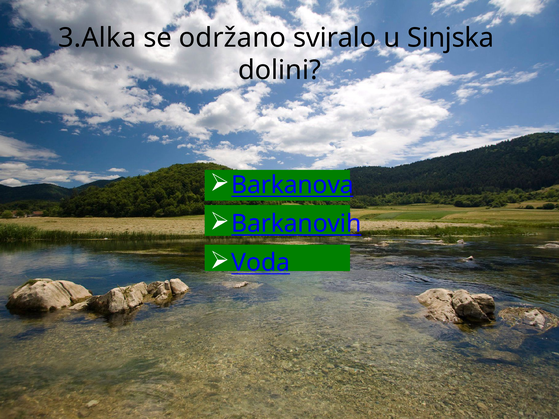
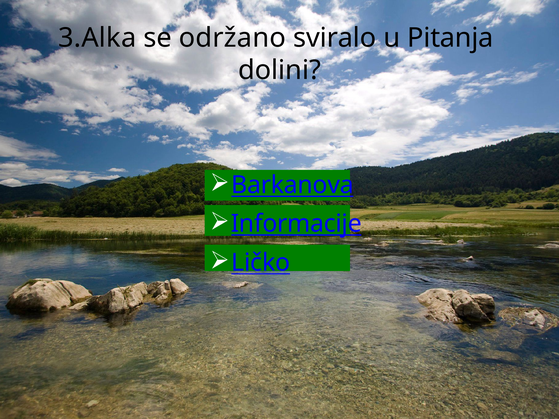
Sinjska: Sinjska -> Pitanja (450, 38)
Barkanovih: Barkanovih -> Informacije (296, 224)
Voda: Voda -> Ličko (261, 263)
